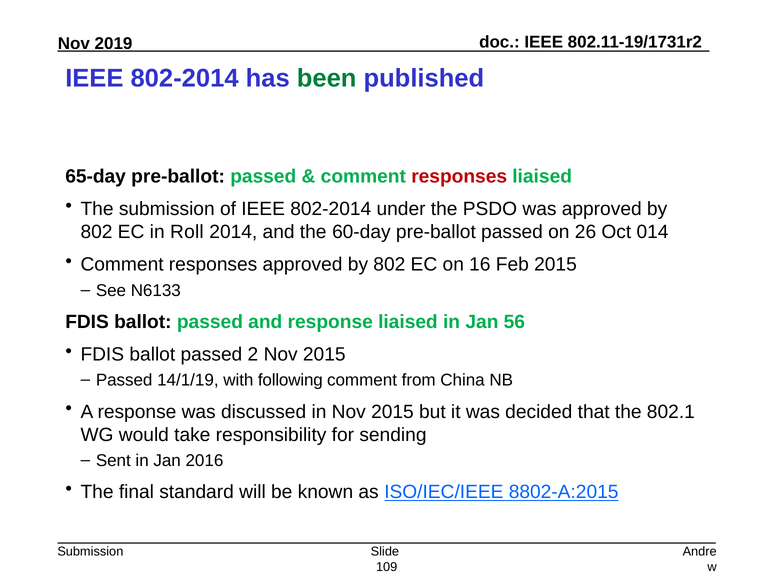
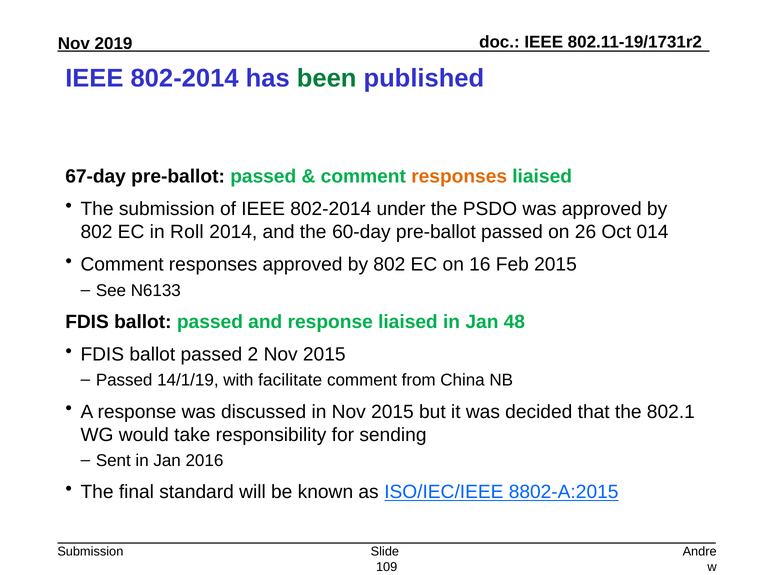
65-day: 65-day -> 67-day (96, 177)
responses colour: red -> orange (459, 177)
56: 56 -> 48 (514, 322)
following: following -> facilitate (290, 381)
